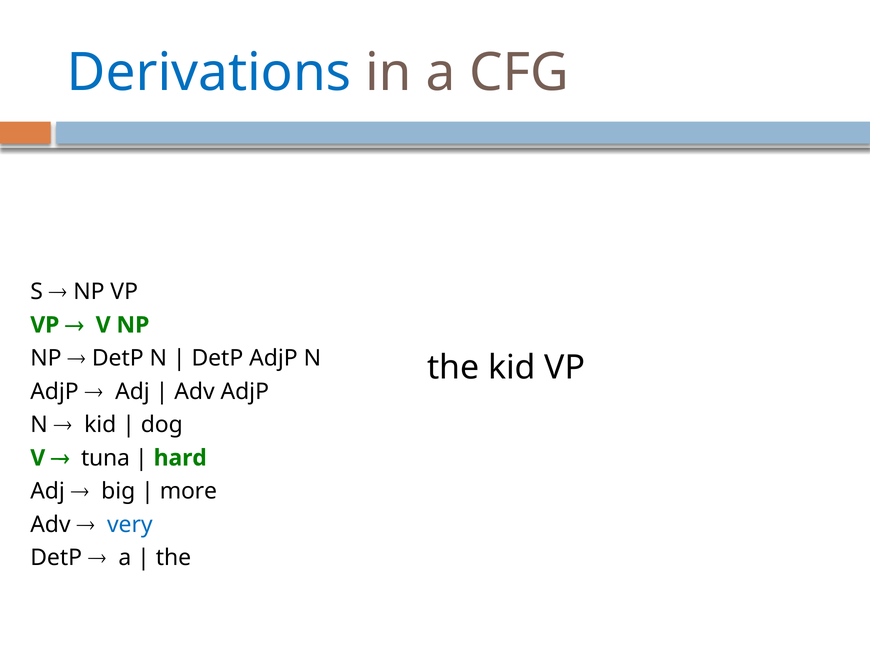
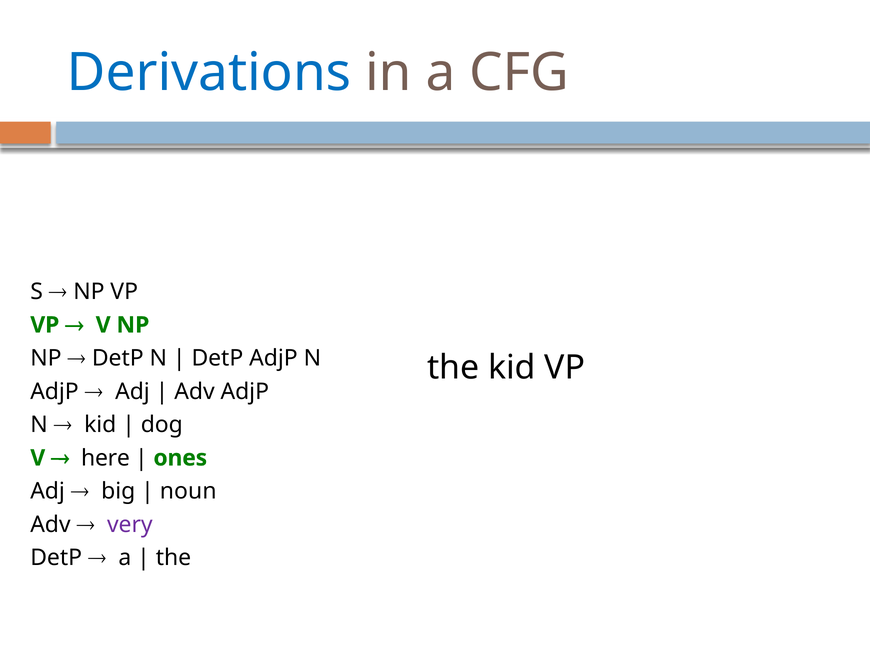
tuna: tuna -> here (105, 458)
hard: hard -> ones (180, 458)
more: more -> noun (188, 492)
very colour: blue -> purple (130, 525)
